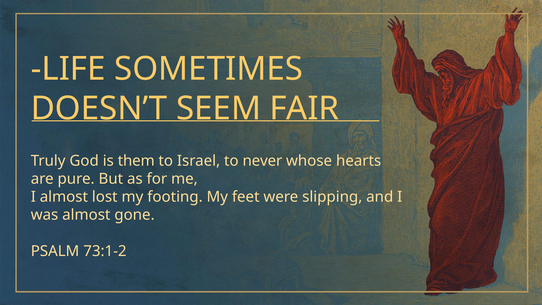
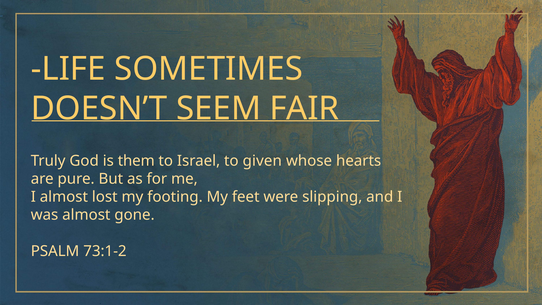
never: never -> given (262, 161)
